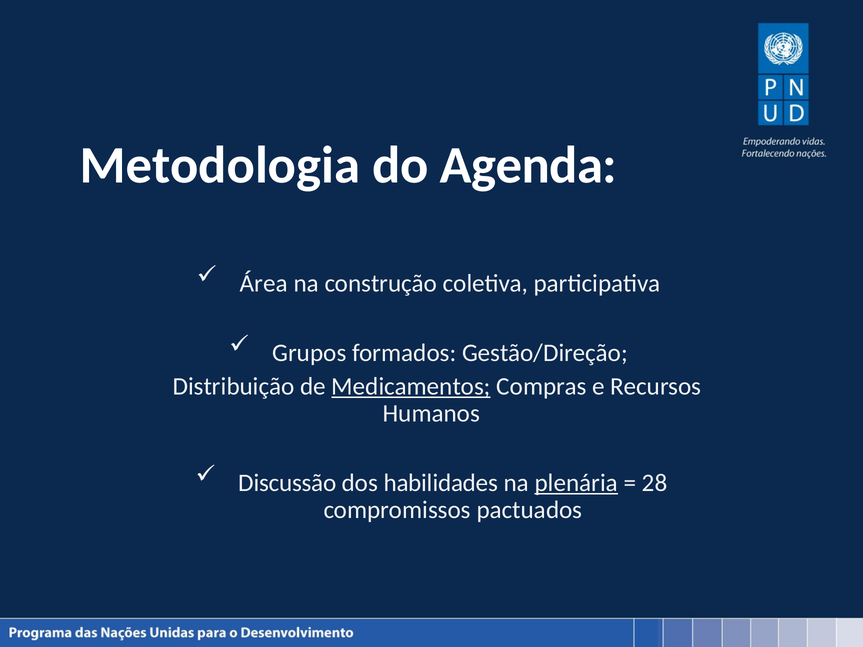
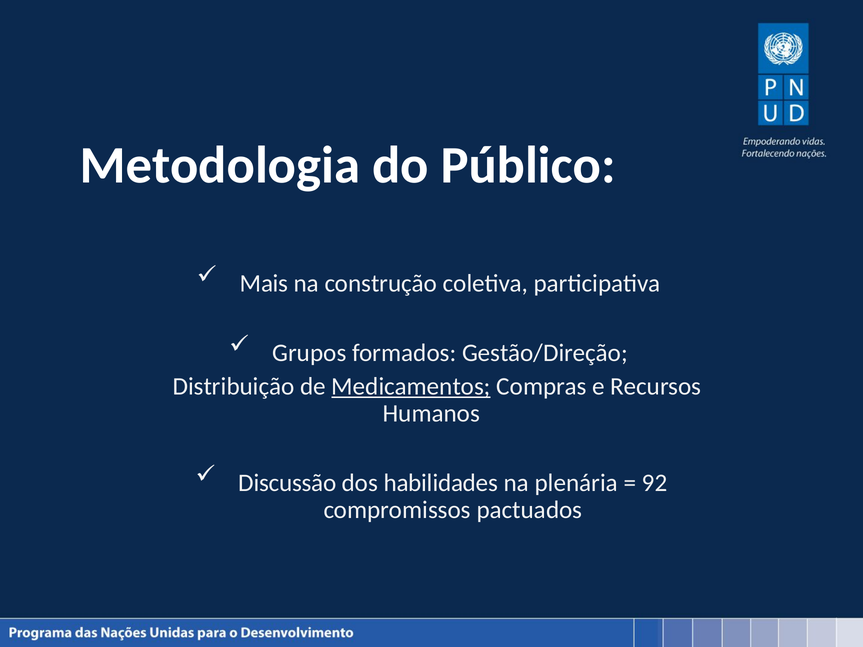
Agenda: Agenda -> Público (528, 166)
Área: Área -> Mais (264, 284)
plenária underline: present -> none (576, 483)
28: 28 -> 92 (655, 483)
